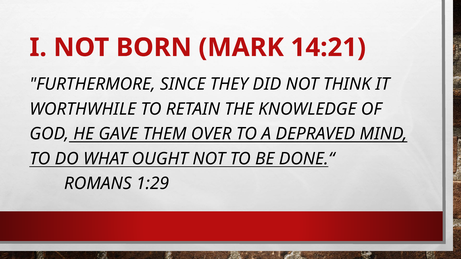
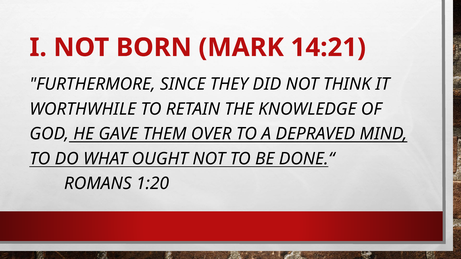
1:29: 1:29 -> 1:20 (153, 184)
